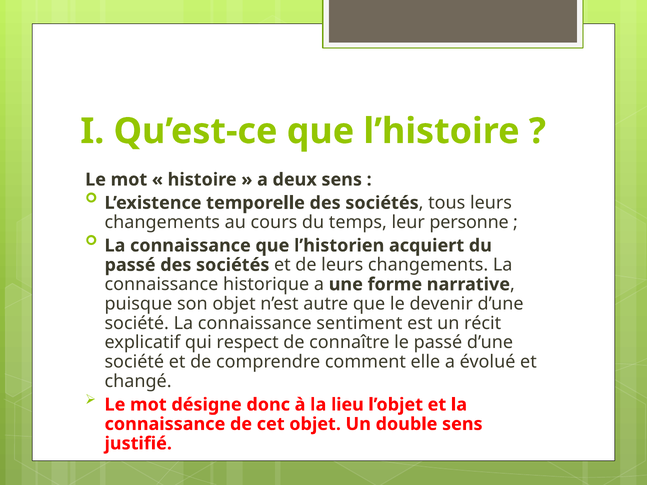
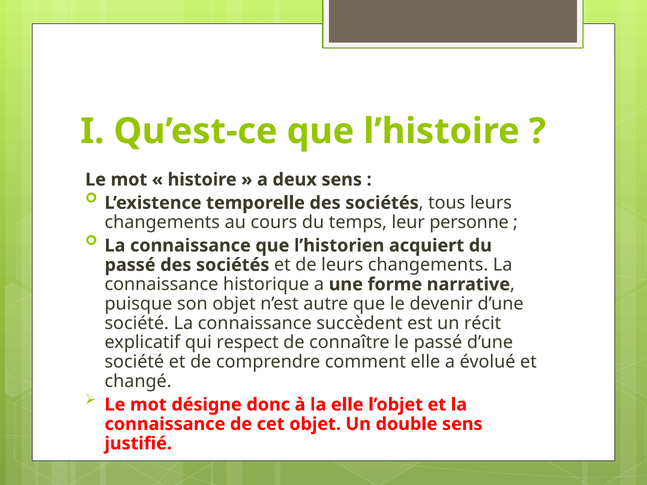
sentiment: sentiment -> succèdent (359, 323)
la lieu: lieu -> elle (347, 405)
